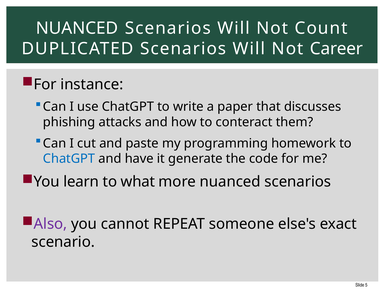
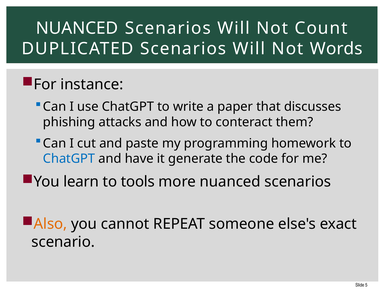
Career: Career -> Words (336, 49)
what: what -> tools (138, 182)
Also colour: purple -> orange (50, 224)
